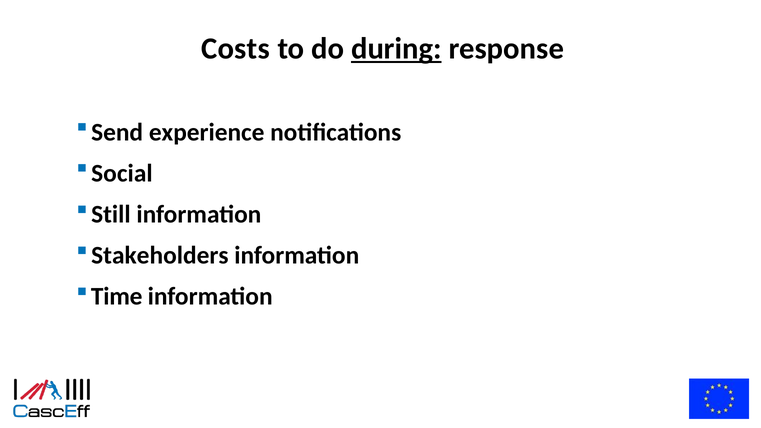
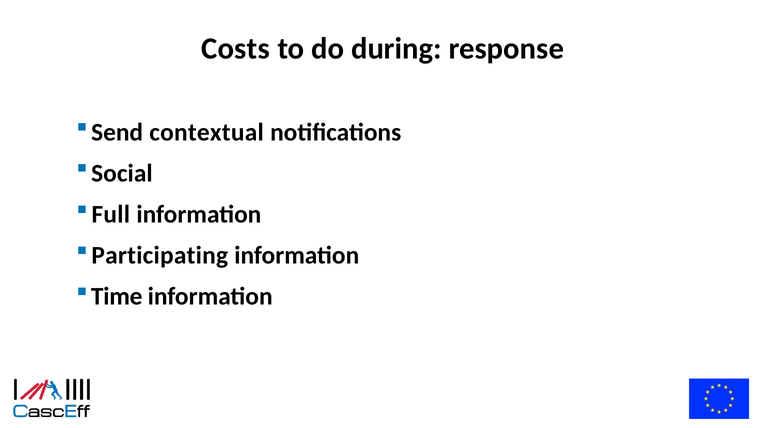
during underline: present -> none (396, 49)
experience: experience -> contextual (207, 132)
Still: Still -> Full (111, 214)
Stakeholders: Stakeholders -> Participating (160, 255)
